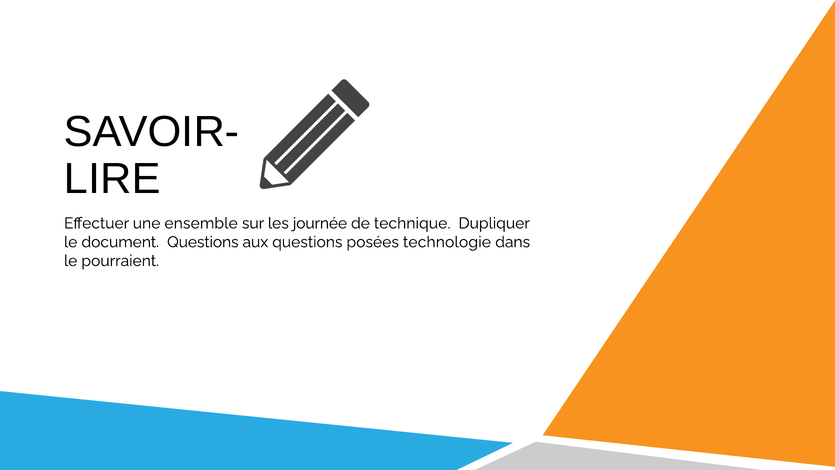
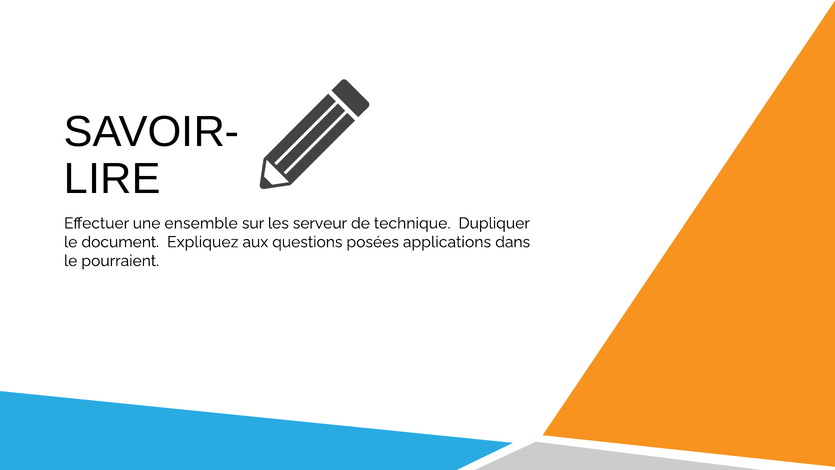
journée: journée -> serveur (320, 223)
document Questions: Questions -> Expliquez (203, 242)
technologie: technologie -> applications (447, 242)
